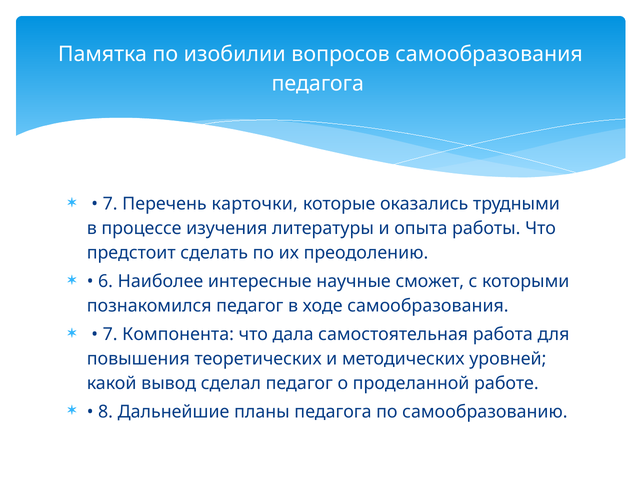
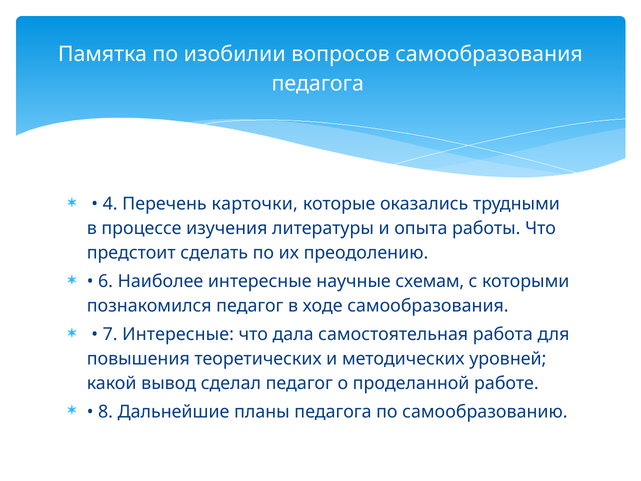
7: 7 -> 4 (110, 204)
сможет: сможет -> схемам (430, 281)
7 Компонента: Компонента -> Интересные (178, 334)
